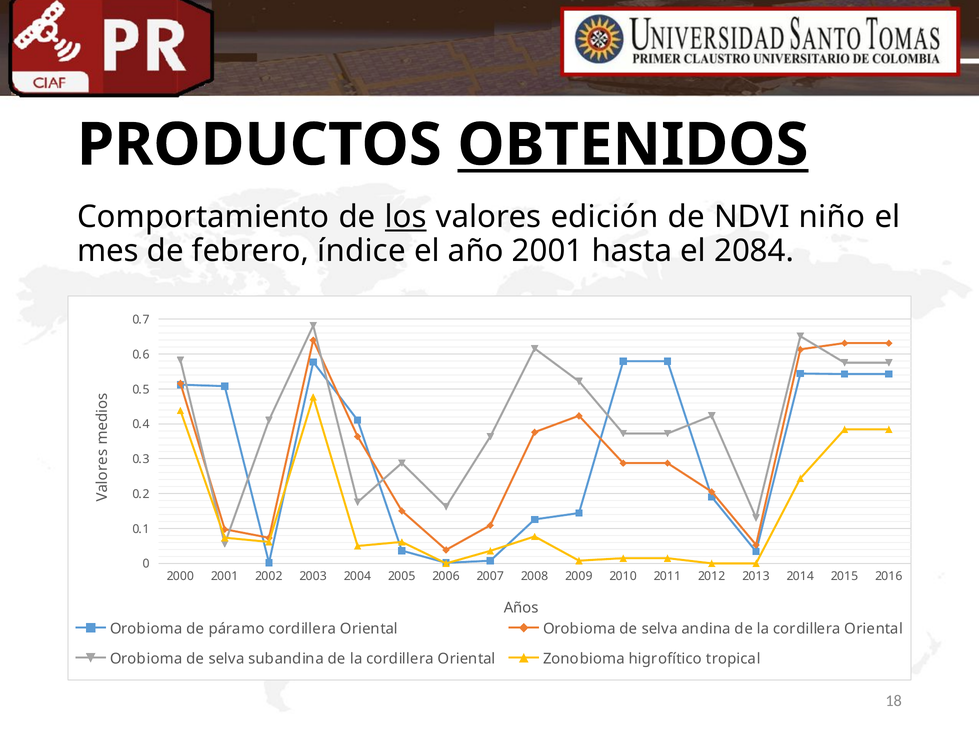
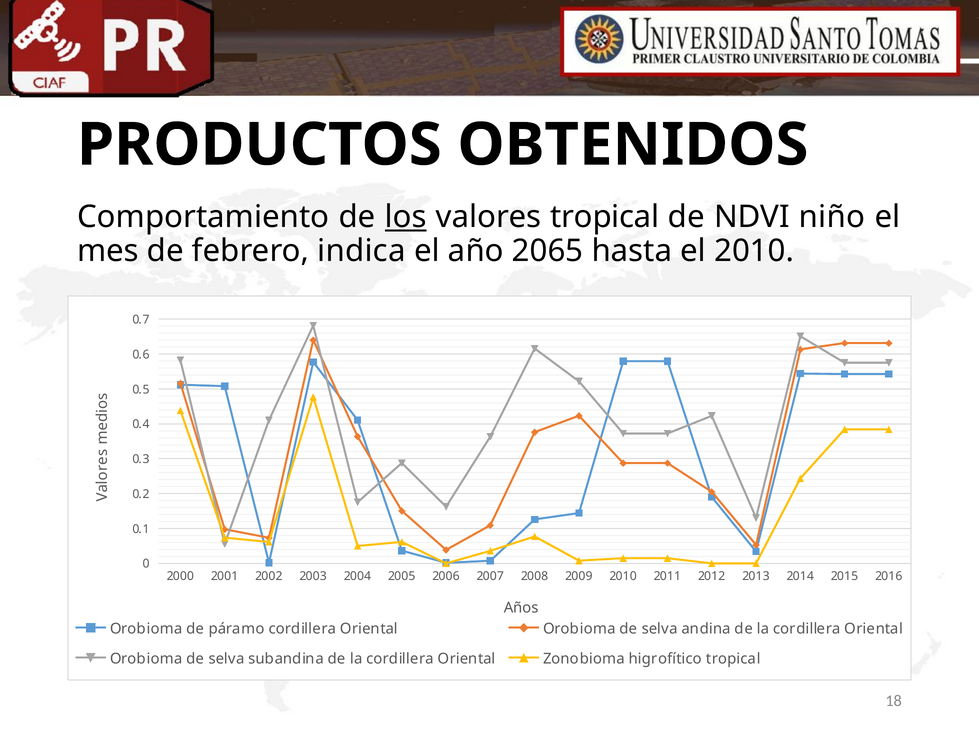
OBTENIDOS underline: present -> none (633, 145)
valores edición: edición -> tropical (605, 217)
índice: índice -> indica (362, 251)
año 2001: 2001 -> 2065 (548, 251)
el 2084: 2084 -> 2010 (754, 251)
